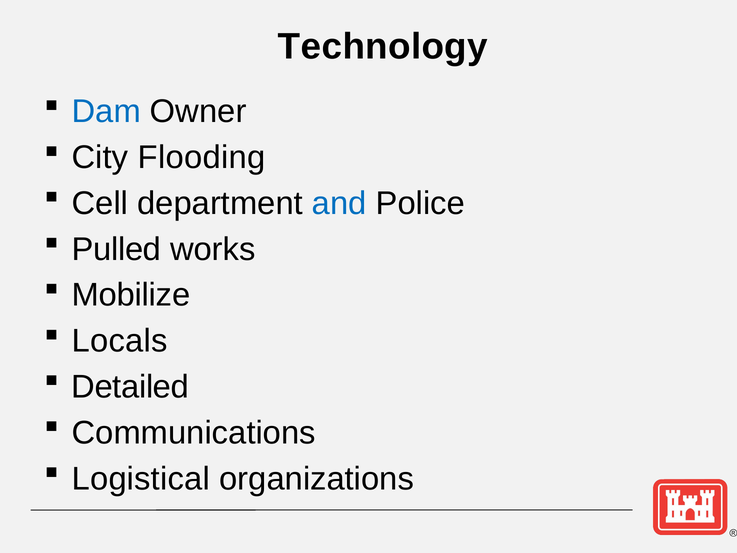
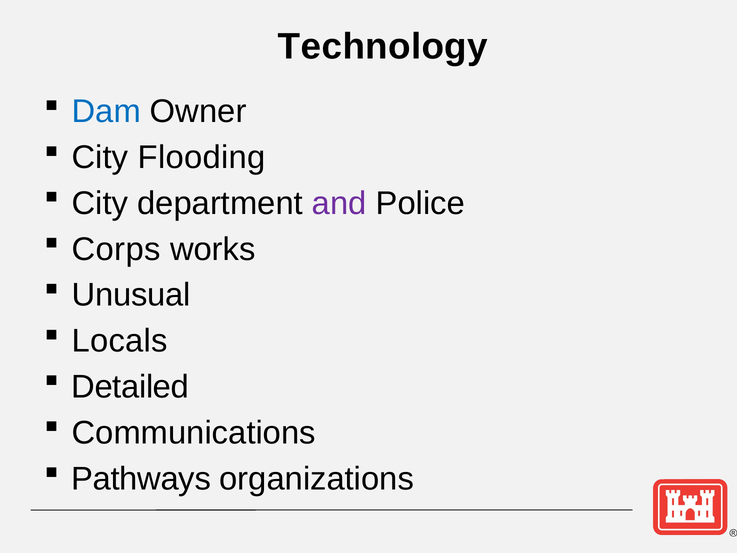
Cell: Cell -> City (100, 203)
and colour: blue -> purple (339, 203)
Pulled: Pulled -> Corps (116, 249)
Mobilize: Mobilize -> Unusual (131, 295)
Logistical: Logistical -> Pathways (141, 479)
